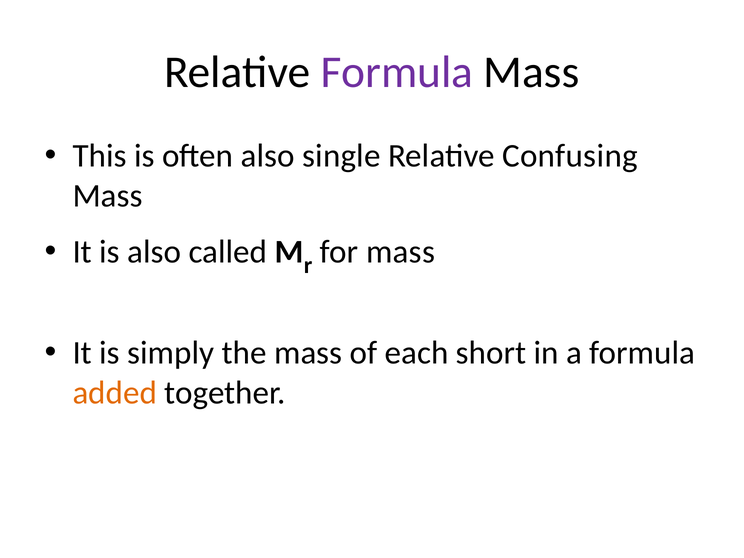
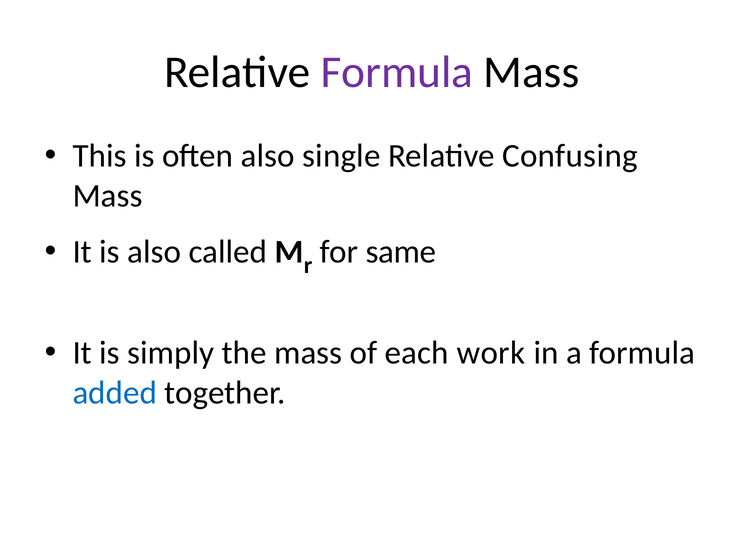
for mass: mass -> same (401, 252)
short: short -> work (491, 353)
added colour: orange -> blue (115, 393)
